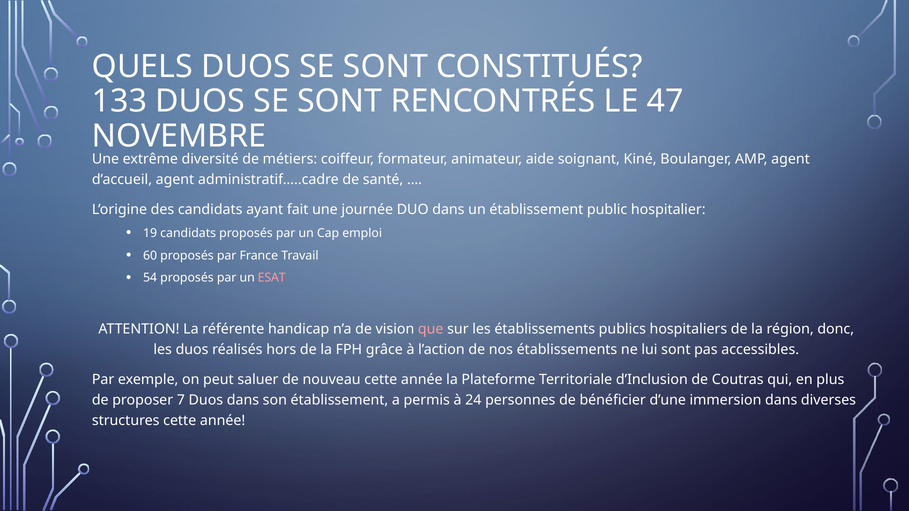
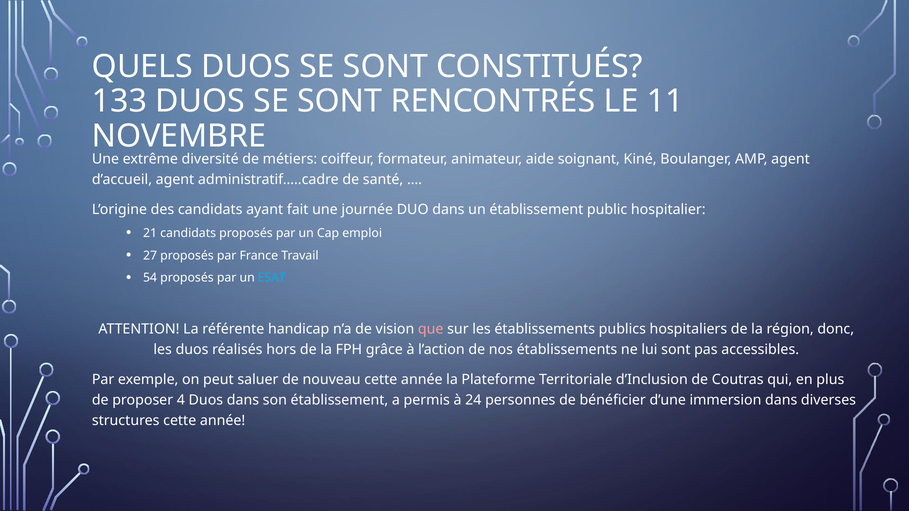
47: 47 -> 11 (665, 101)
19: 19 -> 21 (150, 233)
60: 60 -> 27 (150, 256)
ESAT colour: pink -> light blue (272, 278)
7: 7 -> 4 (181, 400)
